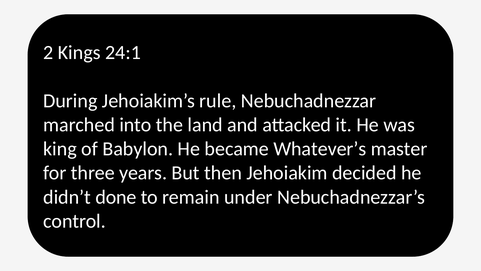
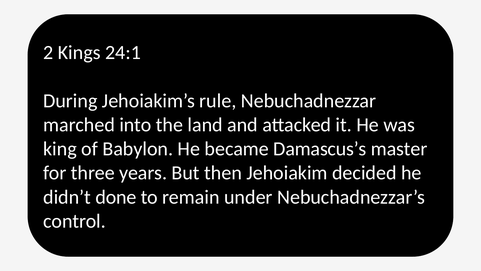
Whatever’s: Whatever’s -> Damascus’s (320, 149)
